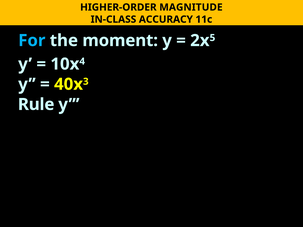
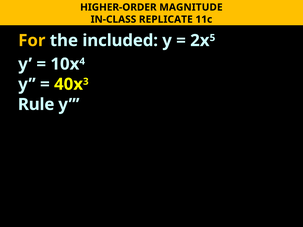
ACCURACY: ACCURACY -> REPLICATE (166, 19)
For colour: light blue -> yellow (32, 41)
moment: moment -> included (120, 41)
